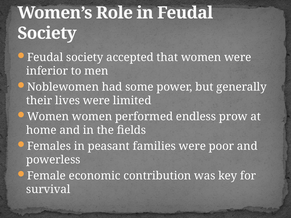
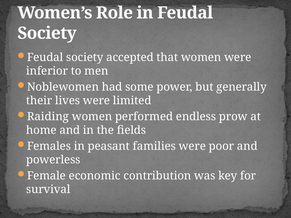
Women: Women -> Raiding (48, 117)
